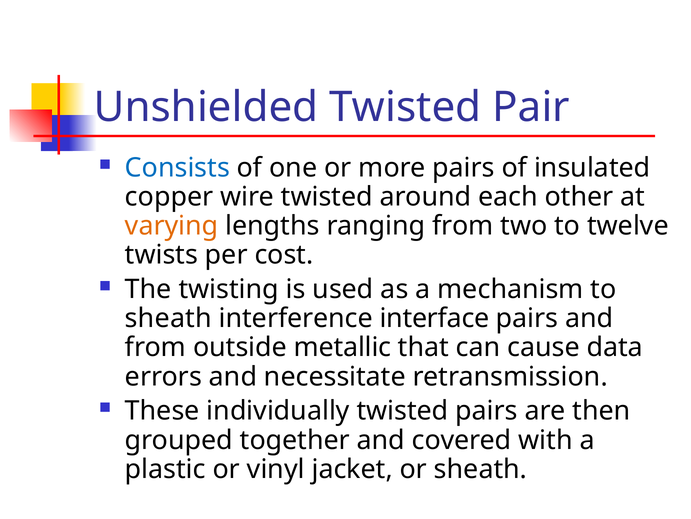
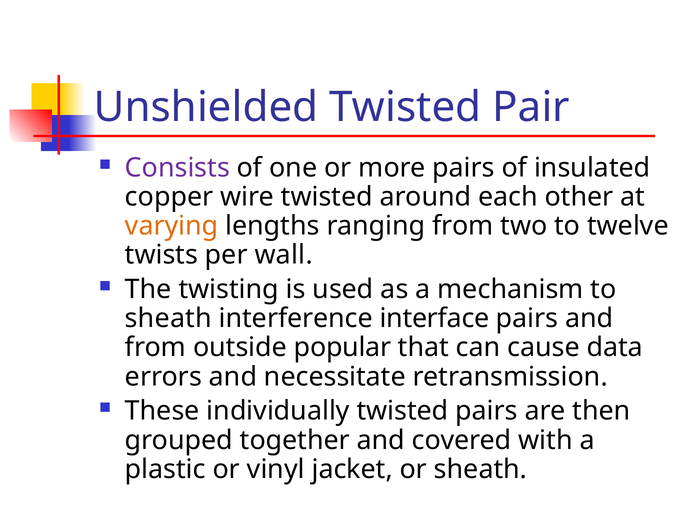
Consists colour: blue -> purple (177, 168)
cost: cost -> wall (284, 255)
metallic: metallic -> popular (343, 347)
